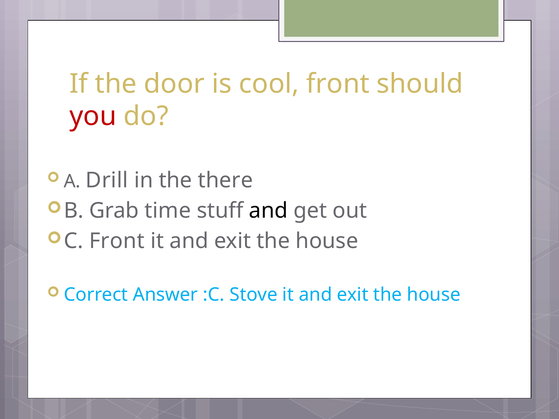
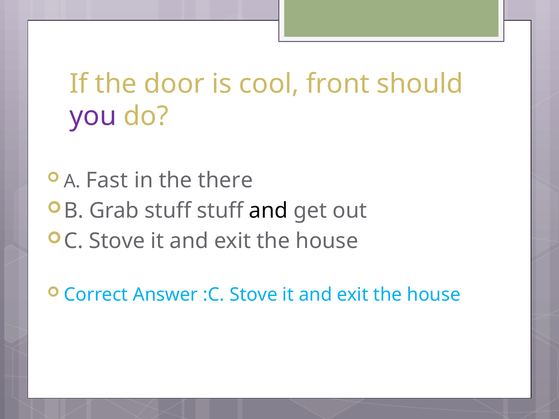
you colour: red -> purple (93, 116)
Drill: Drill -> Fast (107, 180)
Grab time: time -> stuff (168, 211)
C Front: Front -> Stove (117, 241)
